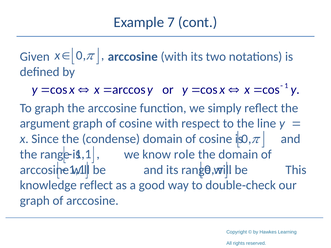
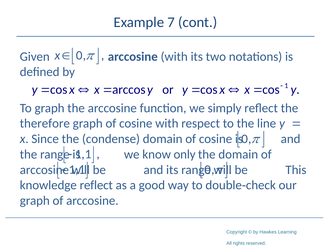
argument: argument -> therefore (45, 124)
role: role -> only (185, 154)
